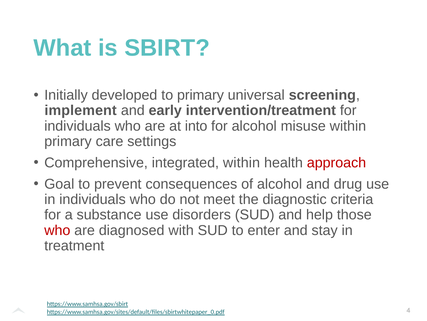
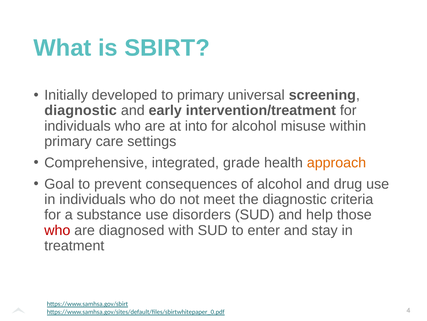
implement: implement -> diagnostic (81, 110)
integrated within: within -> grade (242, 162)
approach colour: red -> orange (336, 162)
